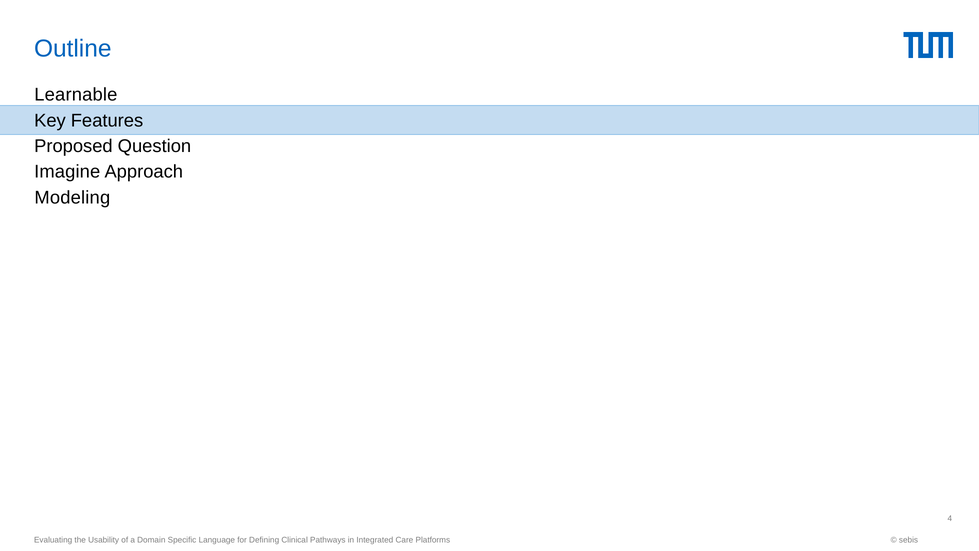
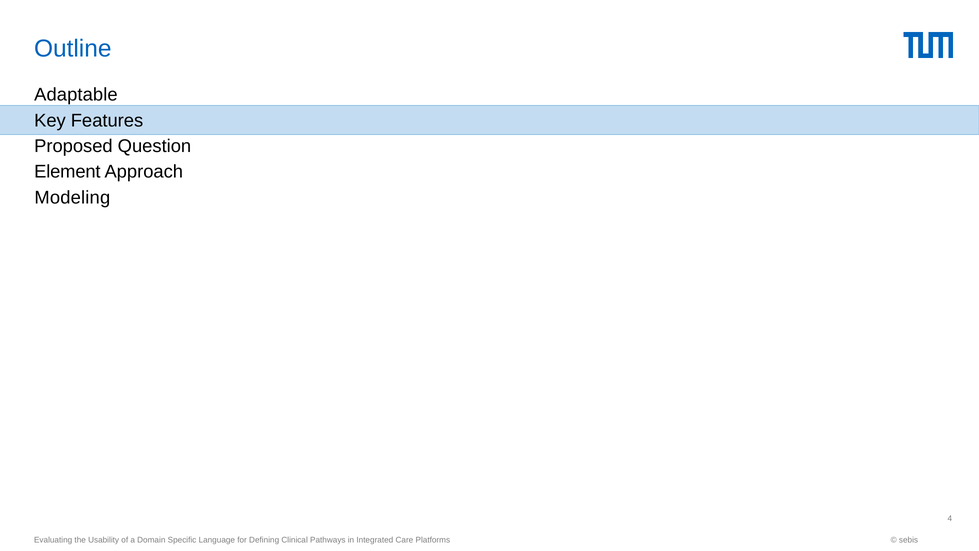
Learnable: Learnable -> Adaptable (76, 95)
Imagine: Imagine -> Element (67, 172)
